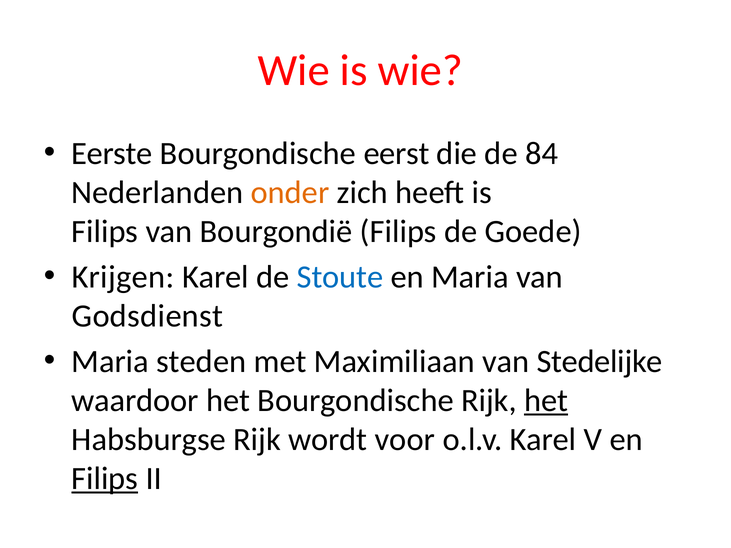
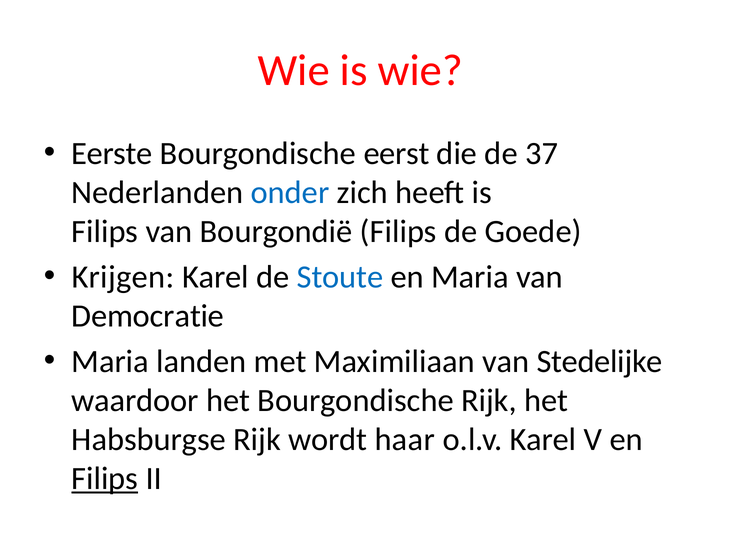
84: 84 -> 37 (542, 153)
onder colour: orange -> blue (290, 192)
Godsdienst: Godsdienst -> Democratie (148, 316)
steden: steden -> landen (201, 362)
het underline: present -> none (546, 401)
voor: voor -> haar (405, 440)
